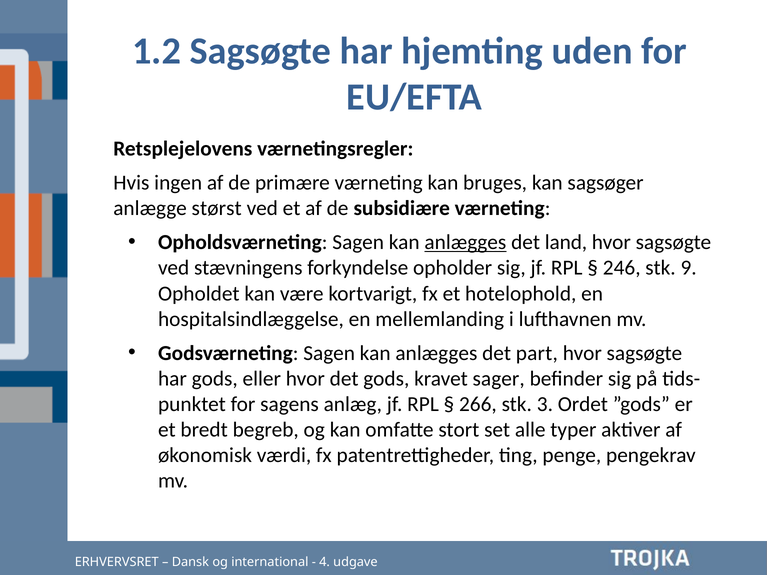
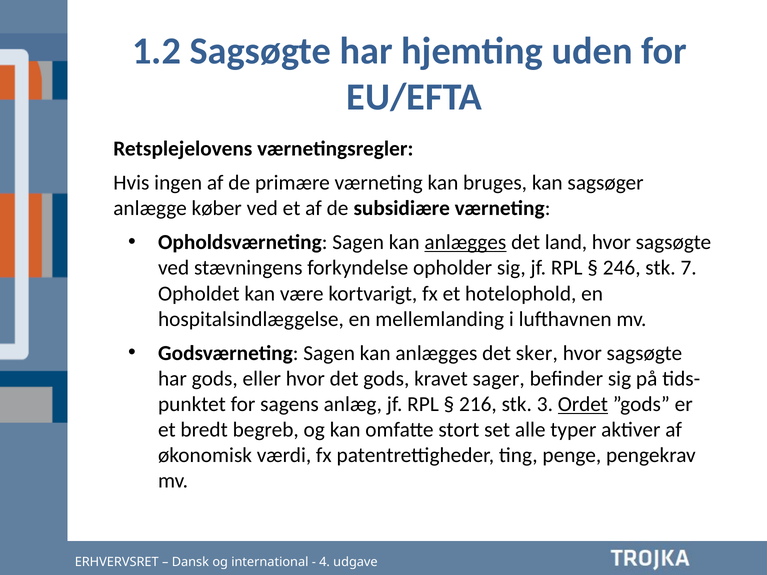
størst: størst -> køber (217, 208)
9: 9 -> 7 (689, 268)
part: part -> sker (537, 353)
266: 266 -> 216 (478, 404)
Ordet underline: none -> present (583, 404)
